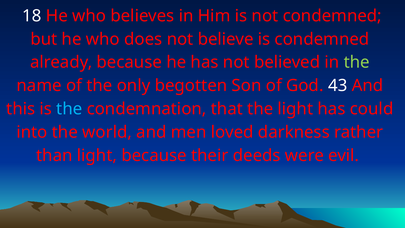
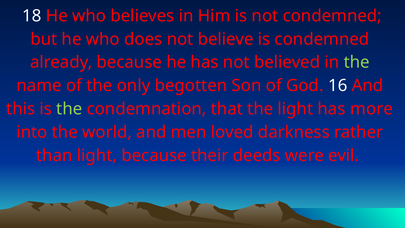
43: 43 -> 16 (338, 86)
the colour: light blue -> light green (69, 109)
could: could -> more (372, 109)
